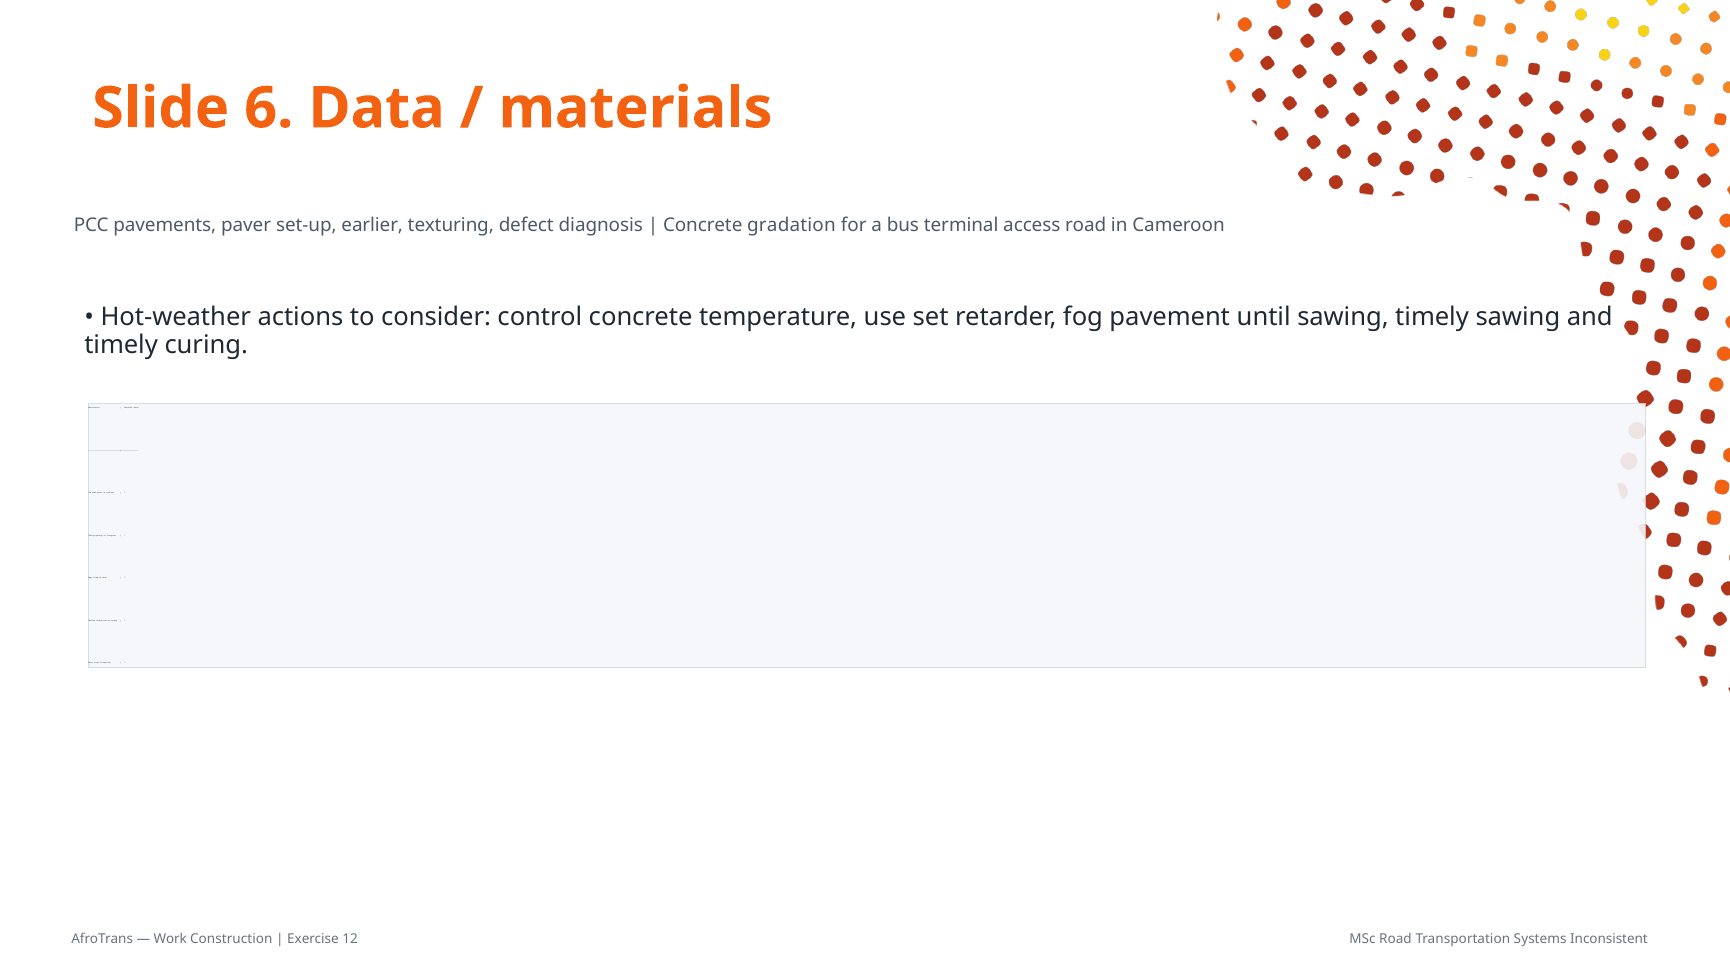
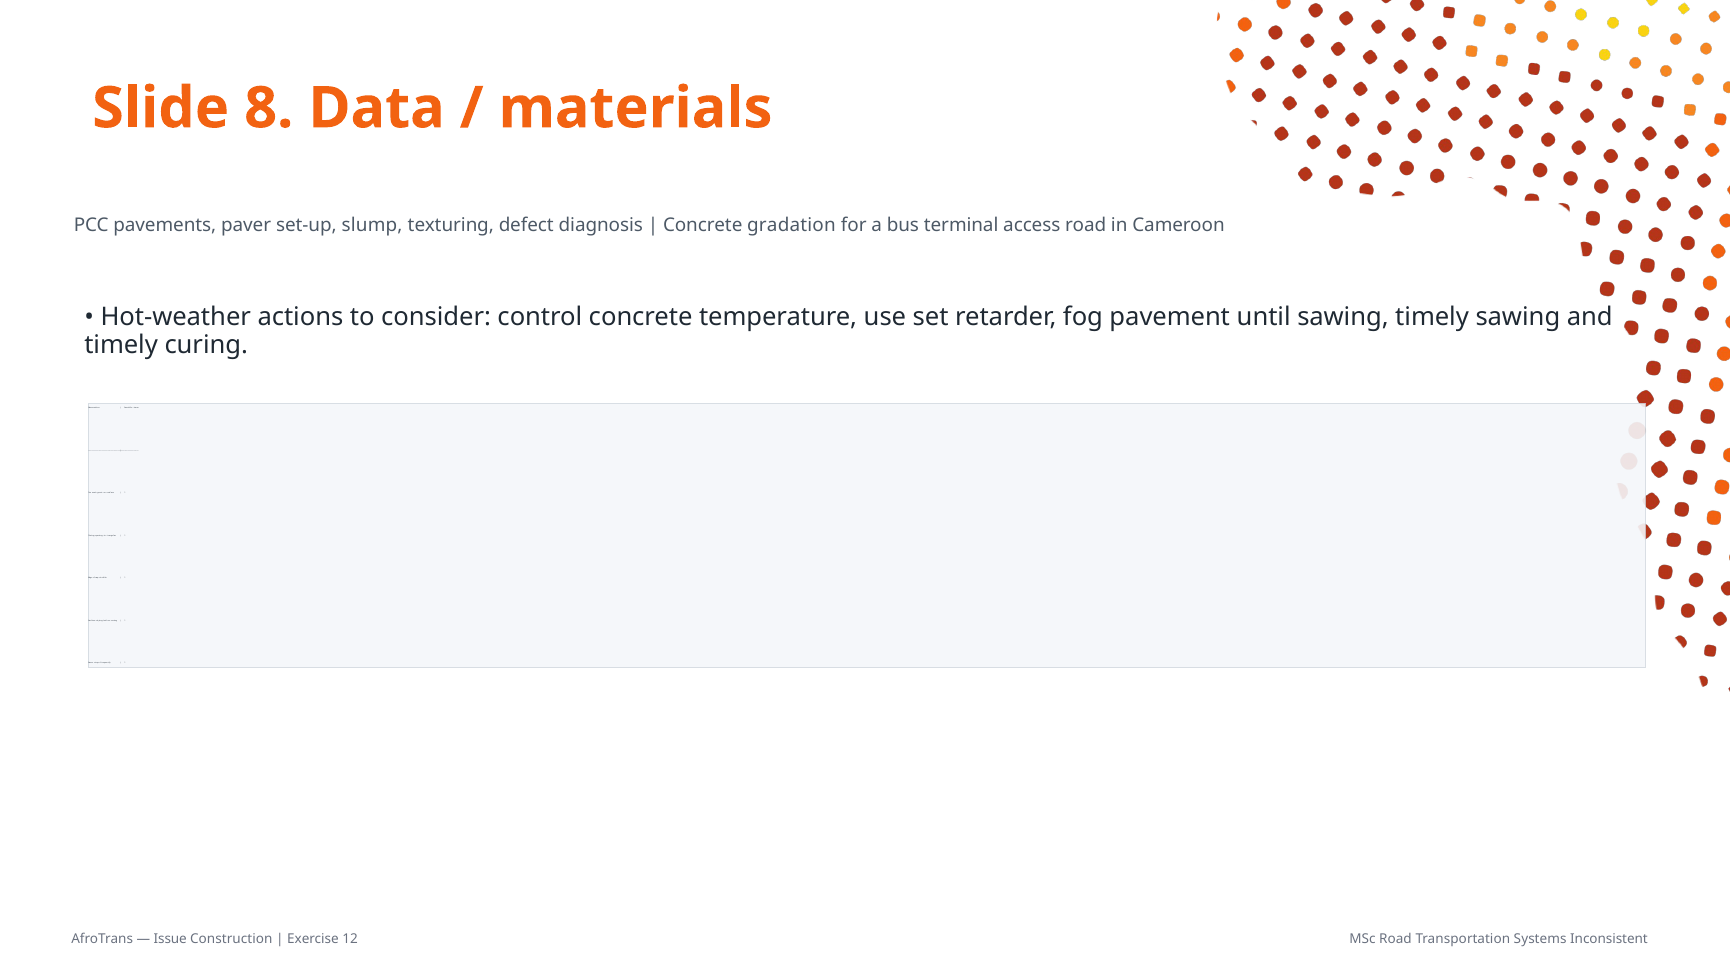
6: 6 -> 8 (269, 108)
set-up earlier: earlier -> slump (372, 225)
Work: Work -> Issue (170, 939)
